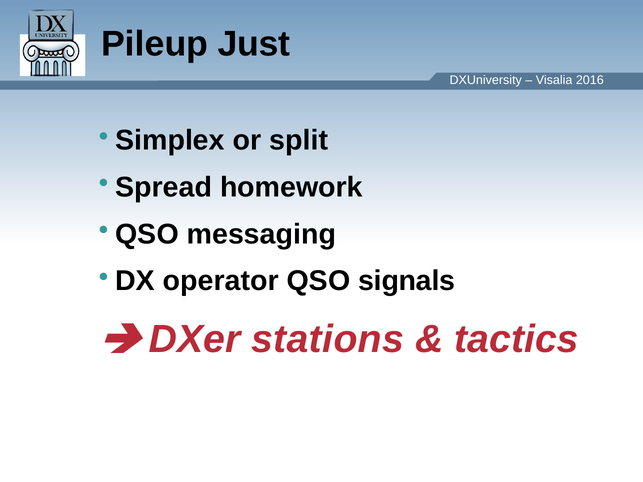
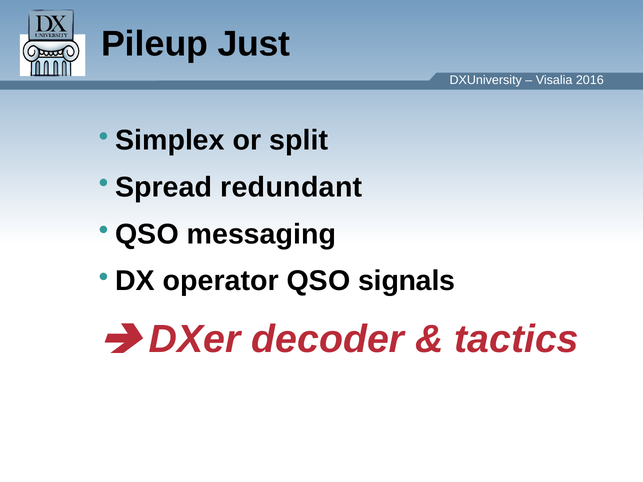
homework: homework -> redundant (291, 187)
stations: stations -> decoder (328, 340)
